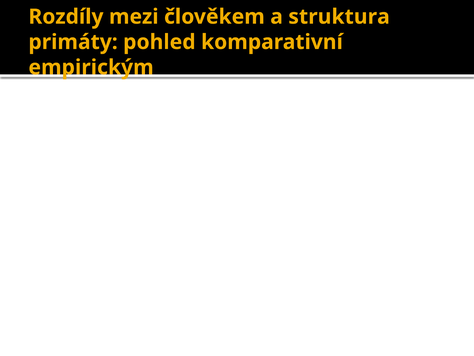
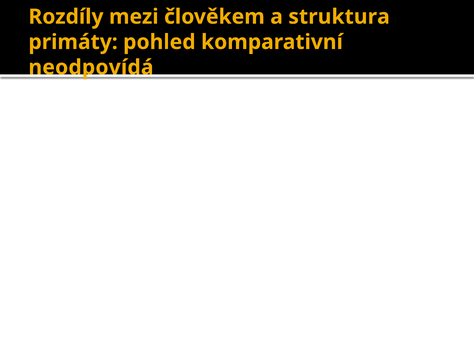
empirickým: empirickým -> neodpovídá (91, 67)
